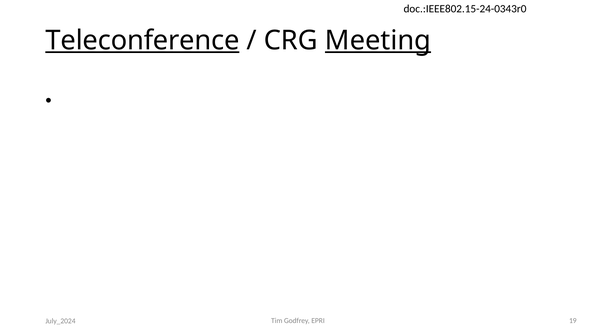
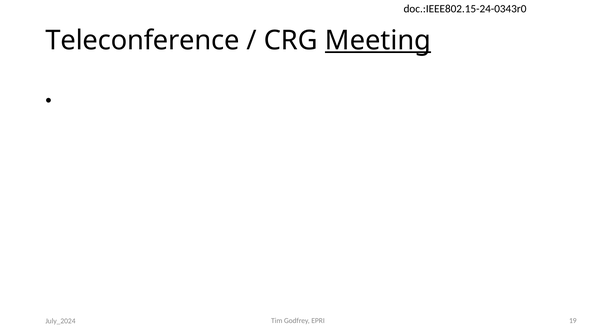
Teleconference underline: present -> none (143, 40)
